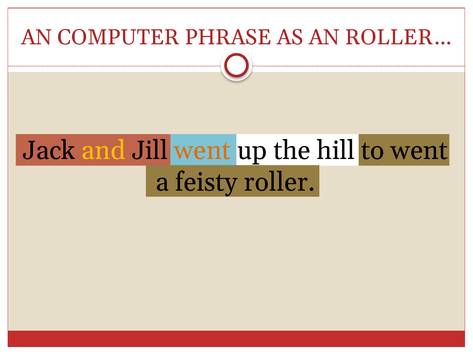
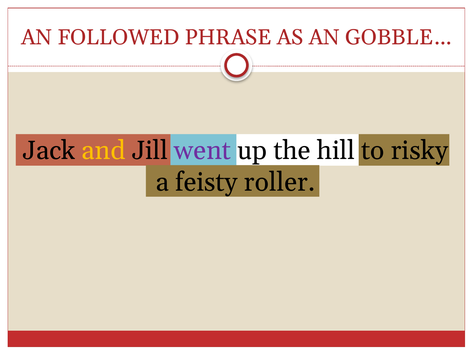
COMPUTER: COMPUTER -> FOLLOWED (118, 37)
ROLLER…: ROLLER… -> GOBBLE… (398, 37)
went colour: orange -> purple (203, 150)
to went: went -> risky (419, 150)
